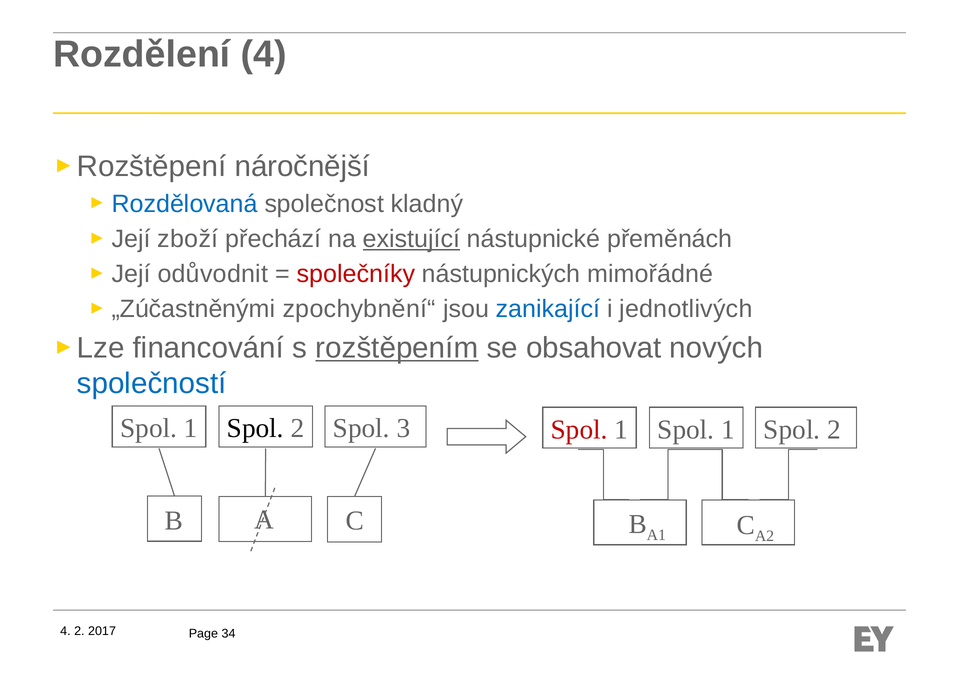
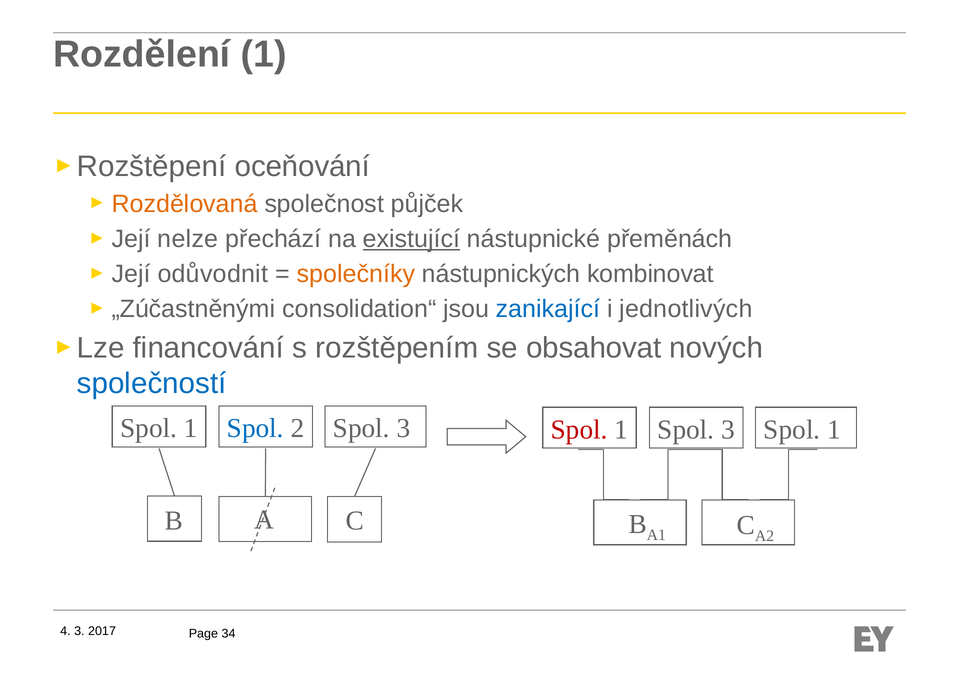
Rozdělení 4: 4 -> 1 (264, 55)
náročnější: náročnější -> oceňování (302, 166)
Rozdělovaná colour: blue -> orange (185, 204)
kladný: kladný -> půjček (427, 204)
zboží: zboží -> nelze (188, 239)
společníky colour: red -> orange (356, 274)
mimořádné: mimořádné -> kombinovat (650, 274)
zpochybnění“: zpochybnění“ -> consolidation“ (359, 309)
rozštěpením underline: present -> none (397, 348)
Spol colour: black -> blue (255, 429)
1: 1 -> 3 (728, 430)
2: 2 -> 1 (834, 430)
4 2: 2 -> 3 (79, 631)
